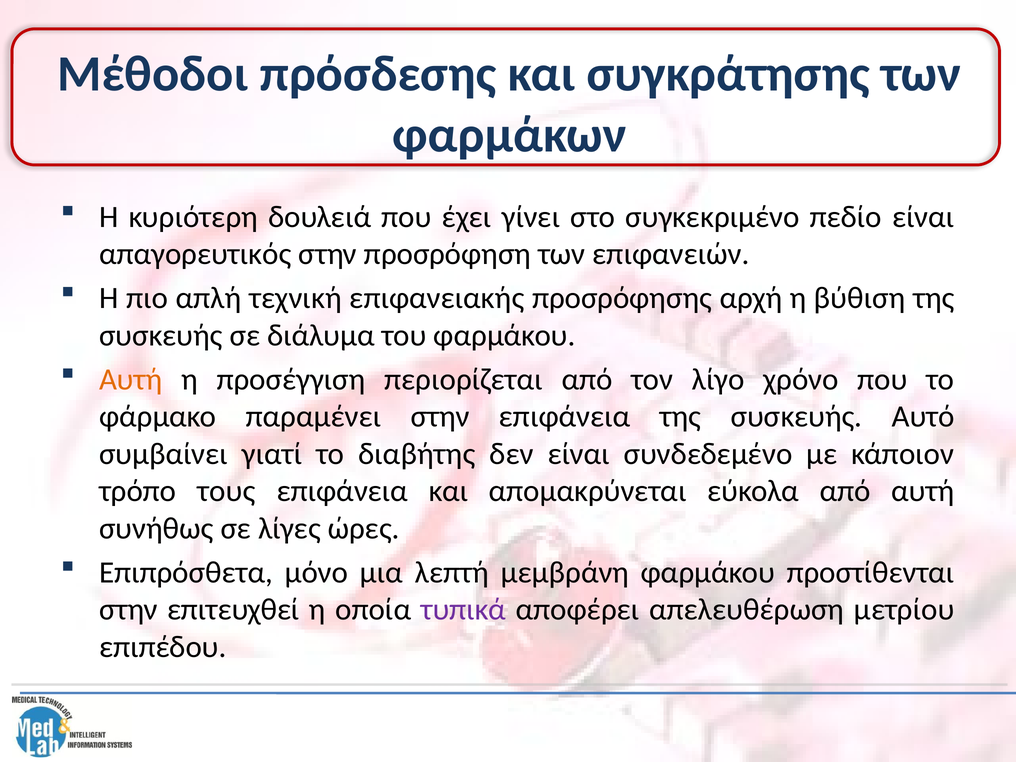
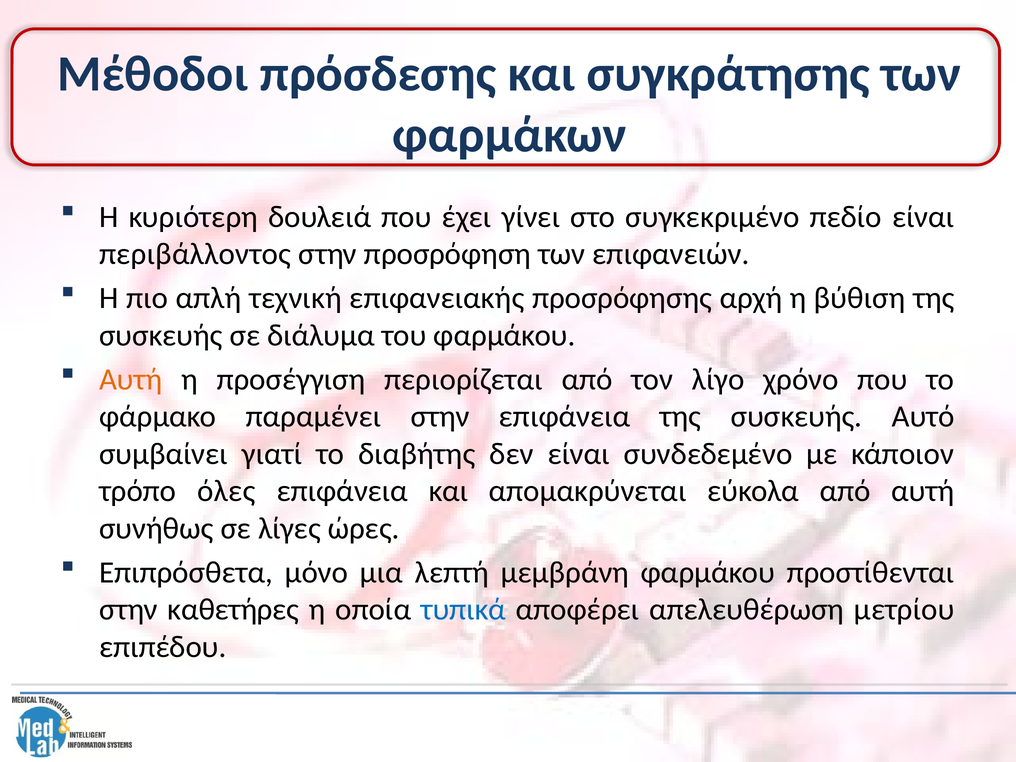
απαγορευτικός: απαγορευτικός -> περιβάλλοντος (195, 254)
τους: τους -> όλες (226, 491)
επιτευχθεί: επιτευχθεί -> καθετήρες (233, 610)
τυπικά colour: purple -> blue (463, 610)
